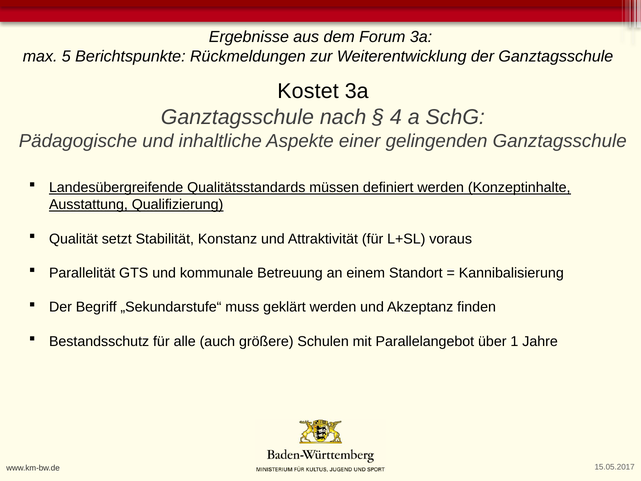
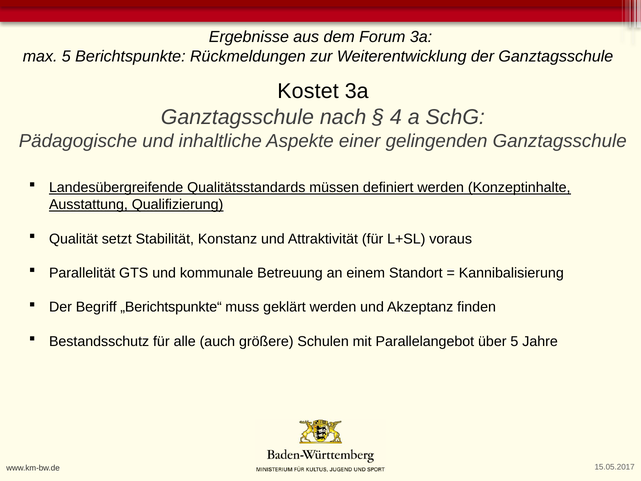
„Sekundarstufe“: „Sekundarstufe“ -> „Berichtspunkte“ (171, 307)
über 1: 1 -> 5 (514, 341)
